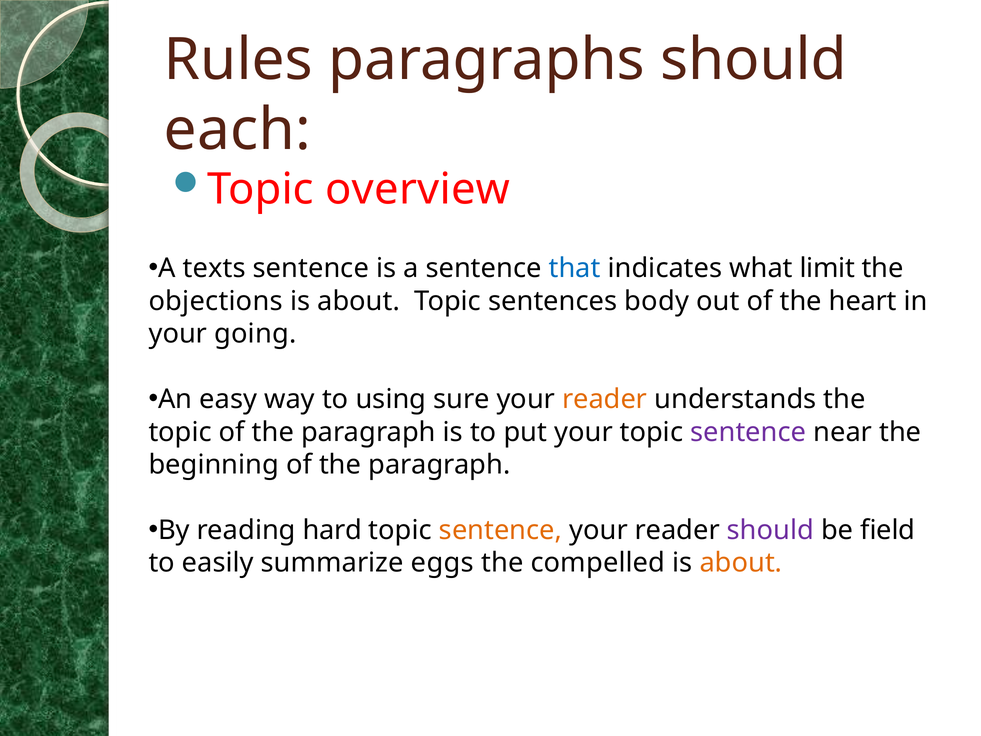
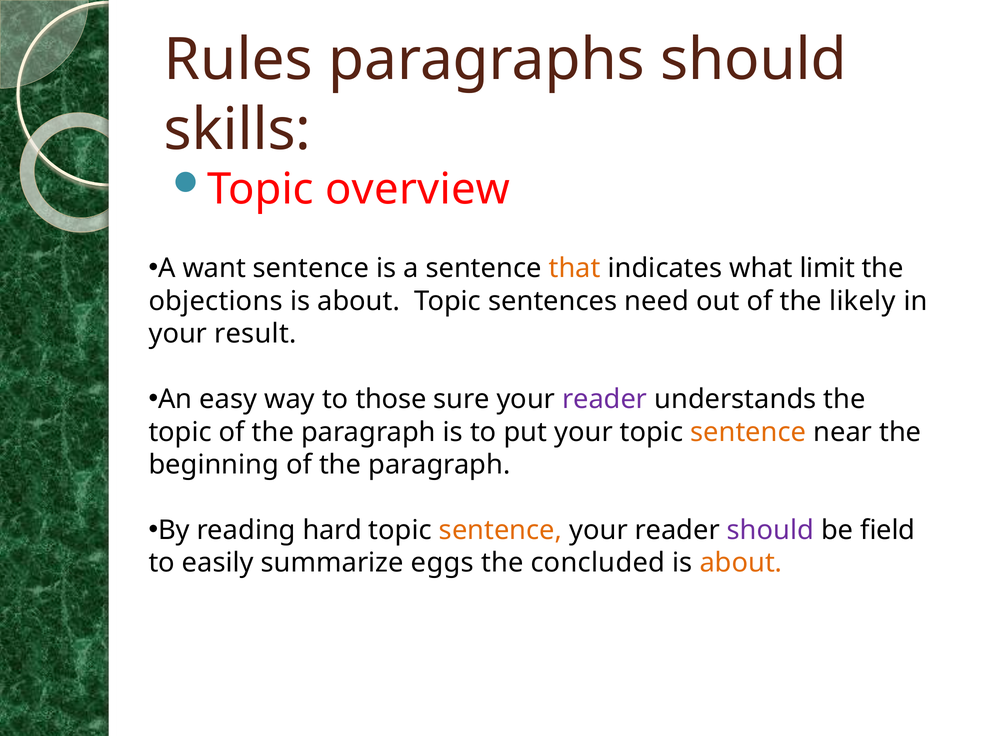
each: each -> skills (237, 130)
texts: texts -> want (214, 268)
that colour: blue -> orange (575, 268)
body: body -> need (657, 301)
heart: heart -> likely (863, 301)
going: going -> result (255, 334)
using: using -> those (391, 399)
reader colour: orange -> purple (605, 399)
sentence colour: purple -> orange (748, 432)
compelled: compelled -> concluded (598, 563)
